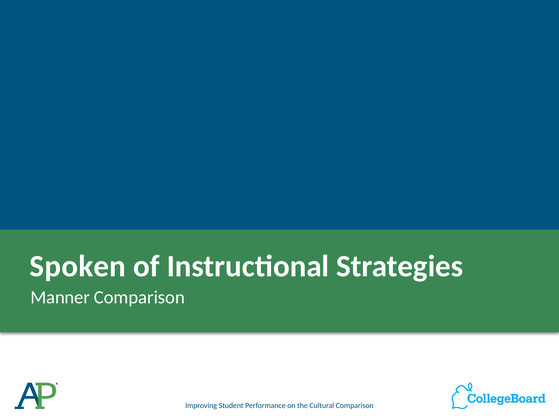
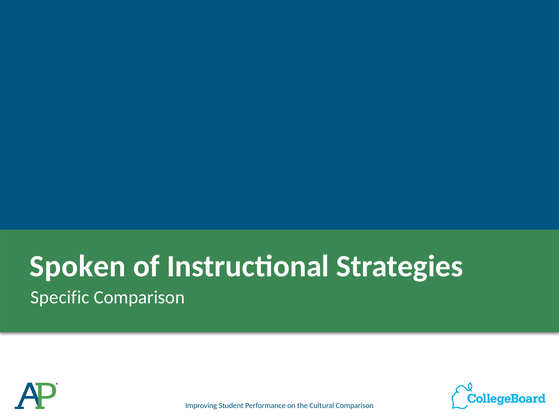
Manner: Manner -> Specific (60, 297)
